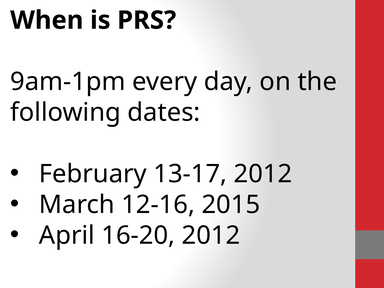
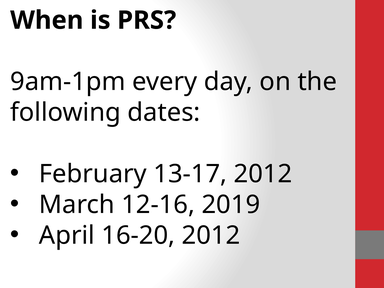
2015: 2015 -> 2019 (231, 205)
